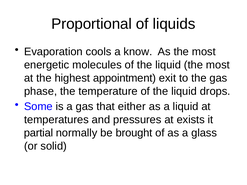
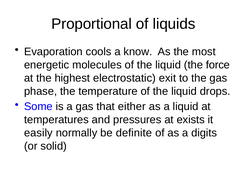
liquid the most: most -> force (218, 65)
appointment: appointment -> electrostatic (124, 78)
partial: partial -> easily (38, 133)
brought: brought -> definite (134, 133)
glass: glass -> digits (204, 133)
